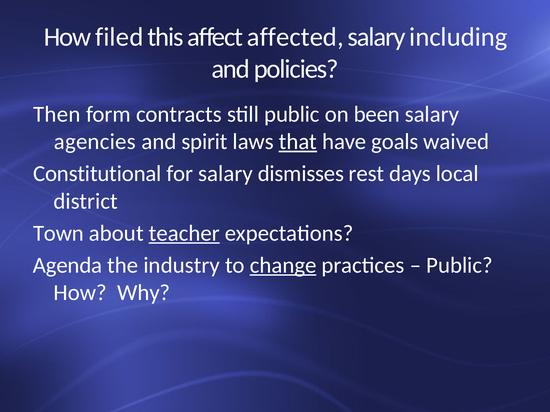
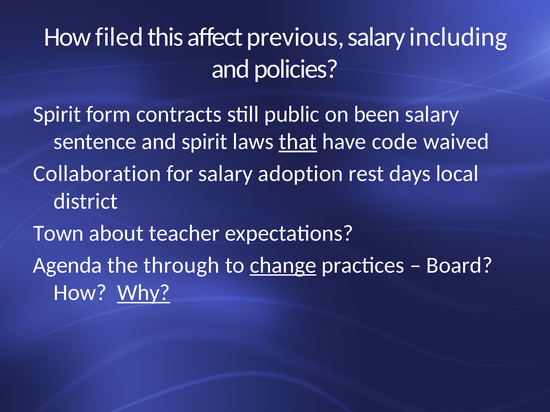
affected: affected -> previous (295, 37)
Then: Then -> Spirit (57, 114)
agencies: agencies -> sentence (95, 142)
goals: goals -> code (395, 142)
Constitutional: Constitutional -> Collaboration (97, 174)
dismisses: dismisses -> adoption (301, 174)
teacher underline: present -> none (184, 234)
industry: industry -> through (182, 266)
Public: Public -> Board (459, 266)
Why underline: none -> present (144, 293)
